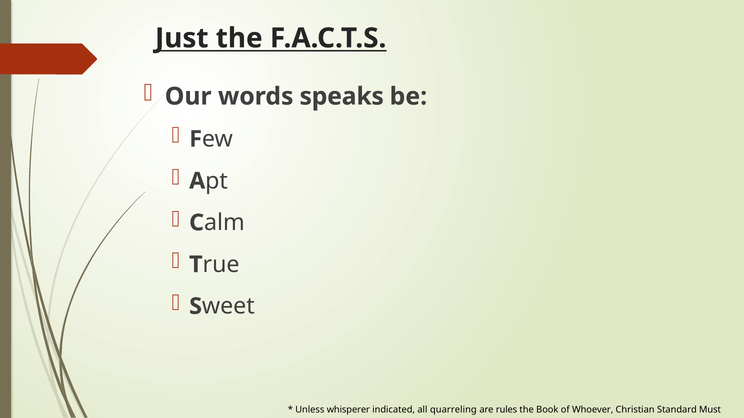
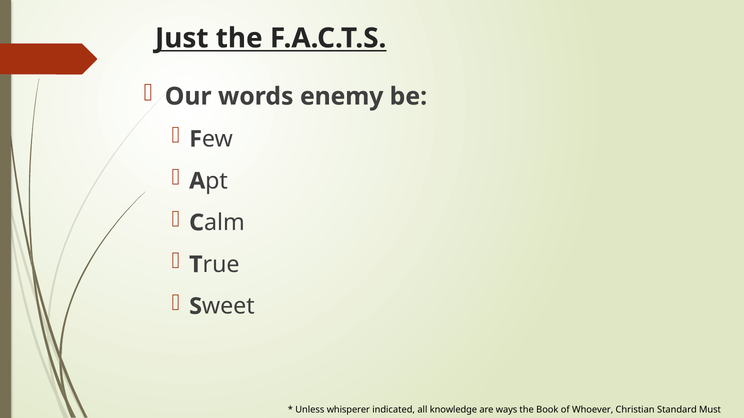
speaks: speaks -> enemy (342, 97)
quarreling: quarreling -> knowledge (453, 410)
rules: rules -> ways (507, 410)
